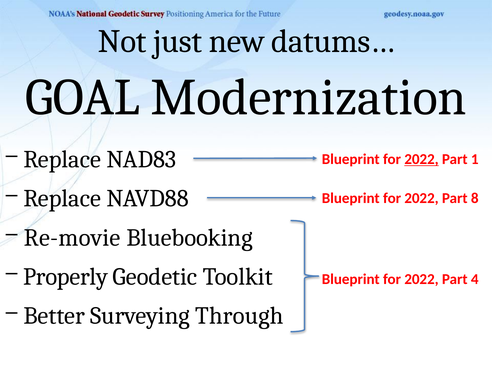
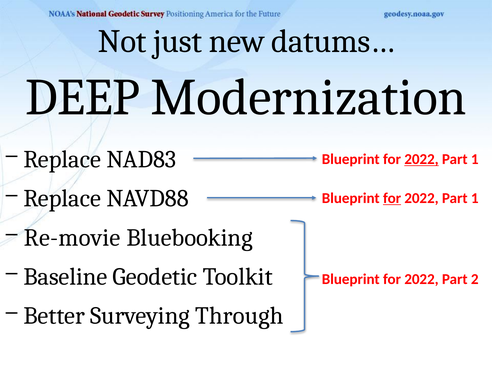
GOAL: GOAL -> DEEP (83, 97)
for underline: none -> present (392, 198)
8: 8 -> 1 (475, 198)
Properly: Properly -> Baseline (65, 277)
4: 4 -> 2 (475, 279)
